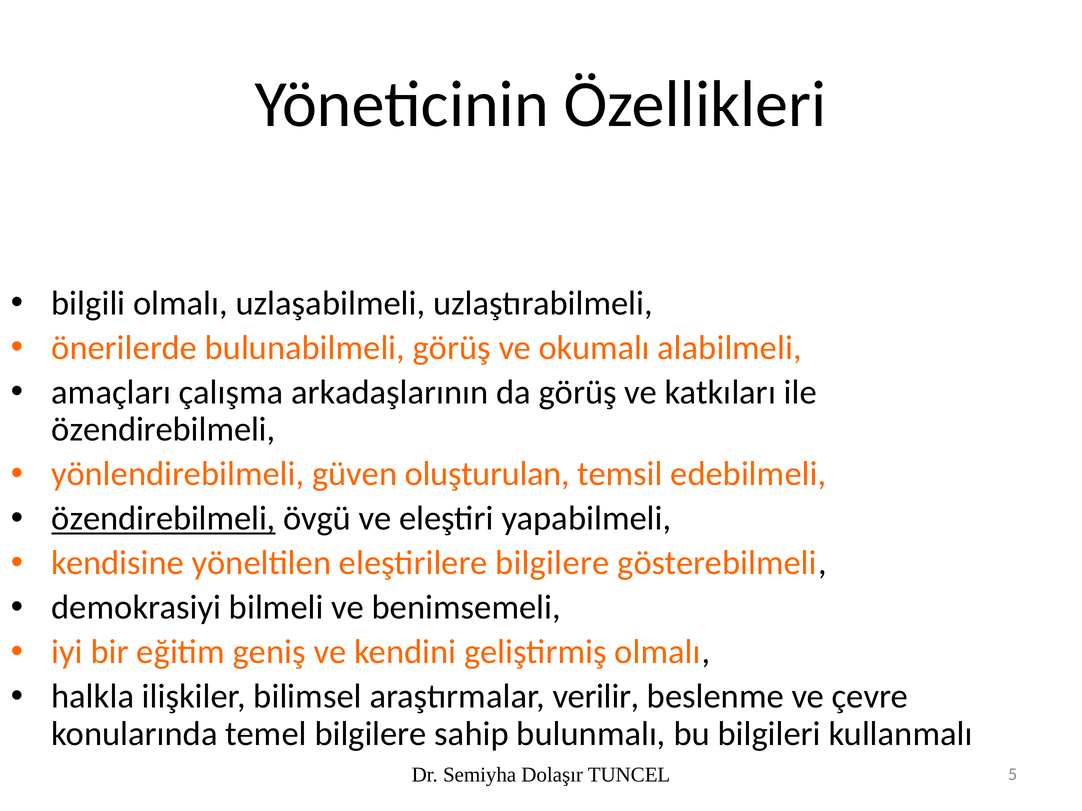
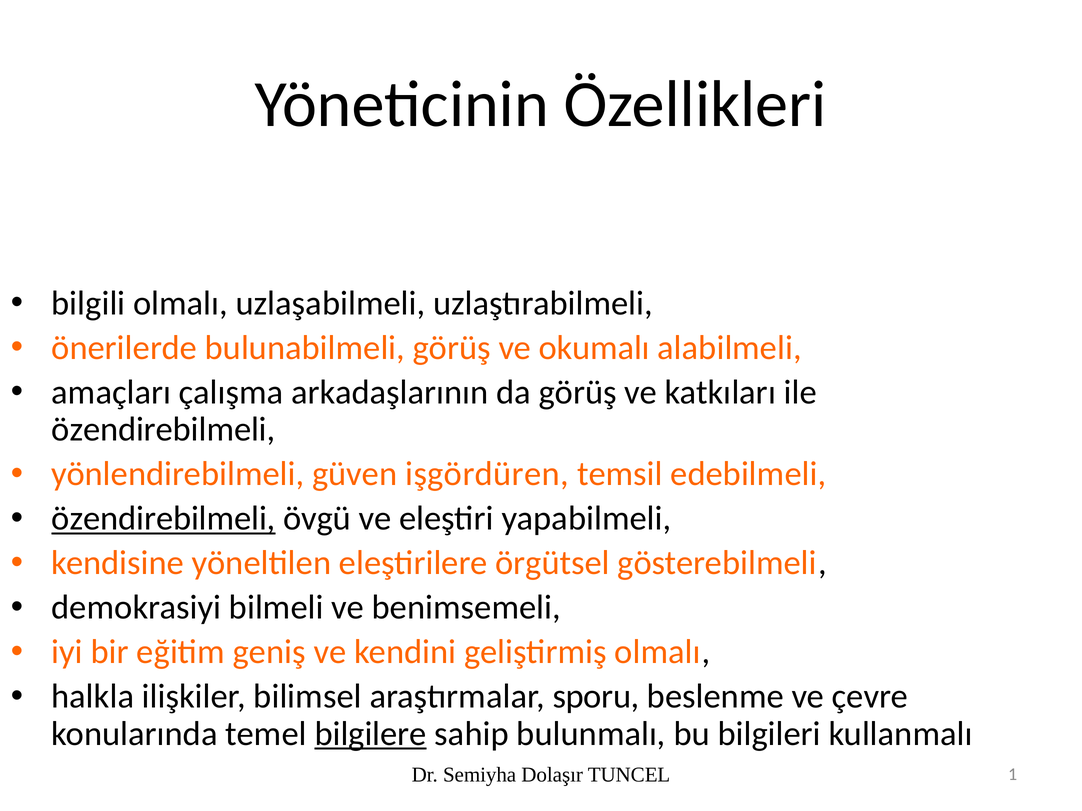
oluşturulan: oluşturulan -> işgördüren (487, 474)
eleştirilere bilgilere: bilgilere -> örgütsel (552, 563)
verilir: verilir -> sporu (596, 697)
bilgilere underline: none -> present (371, 734)
5: 5 -> 1 (1013, 775)
